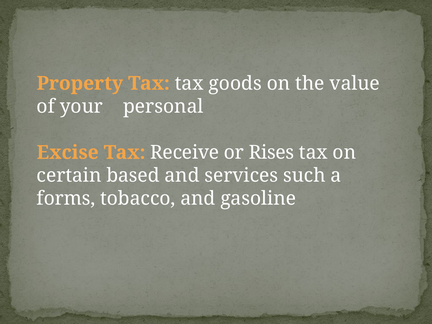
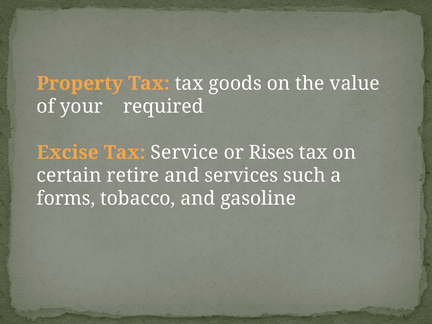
personal: personal -> required (163, 106)
Receive: Receive -> Service (185, 153)
based: based -> retire (133, 176)
